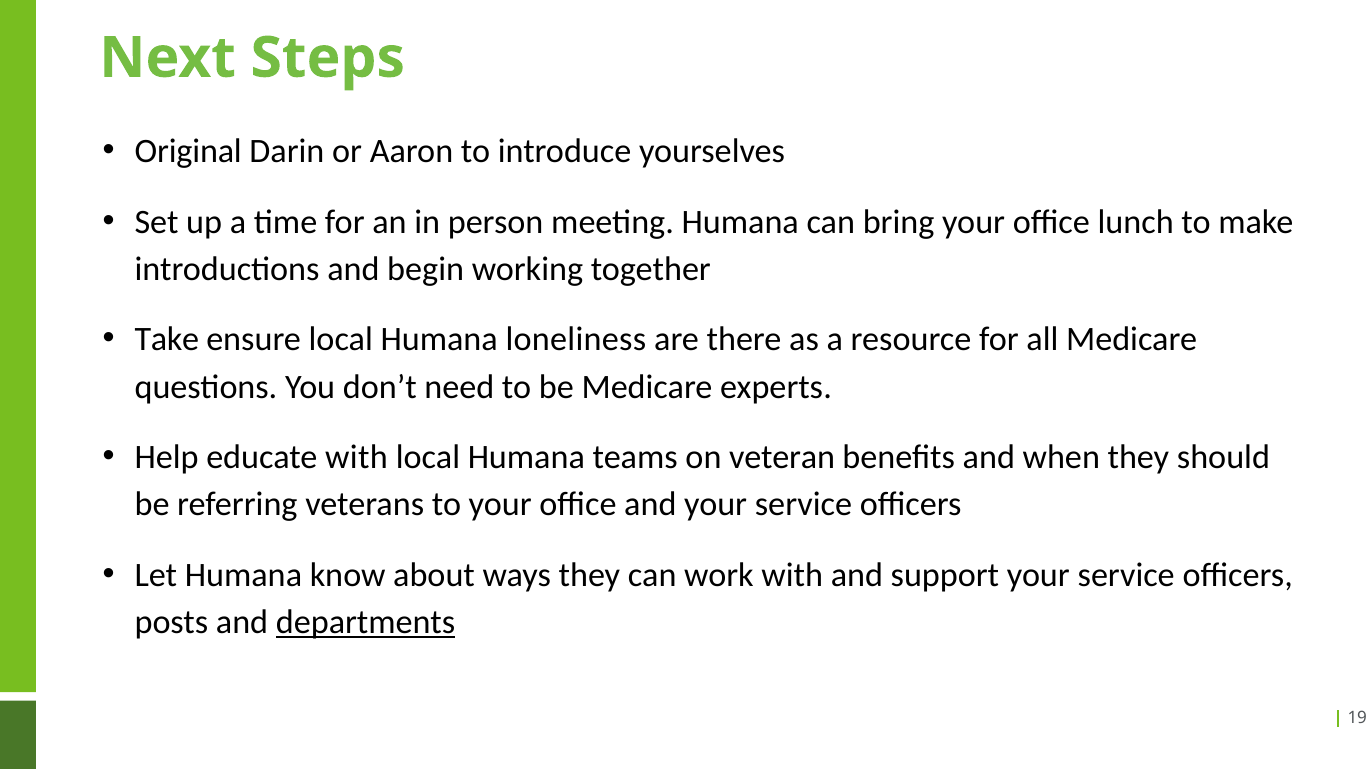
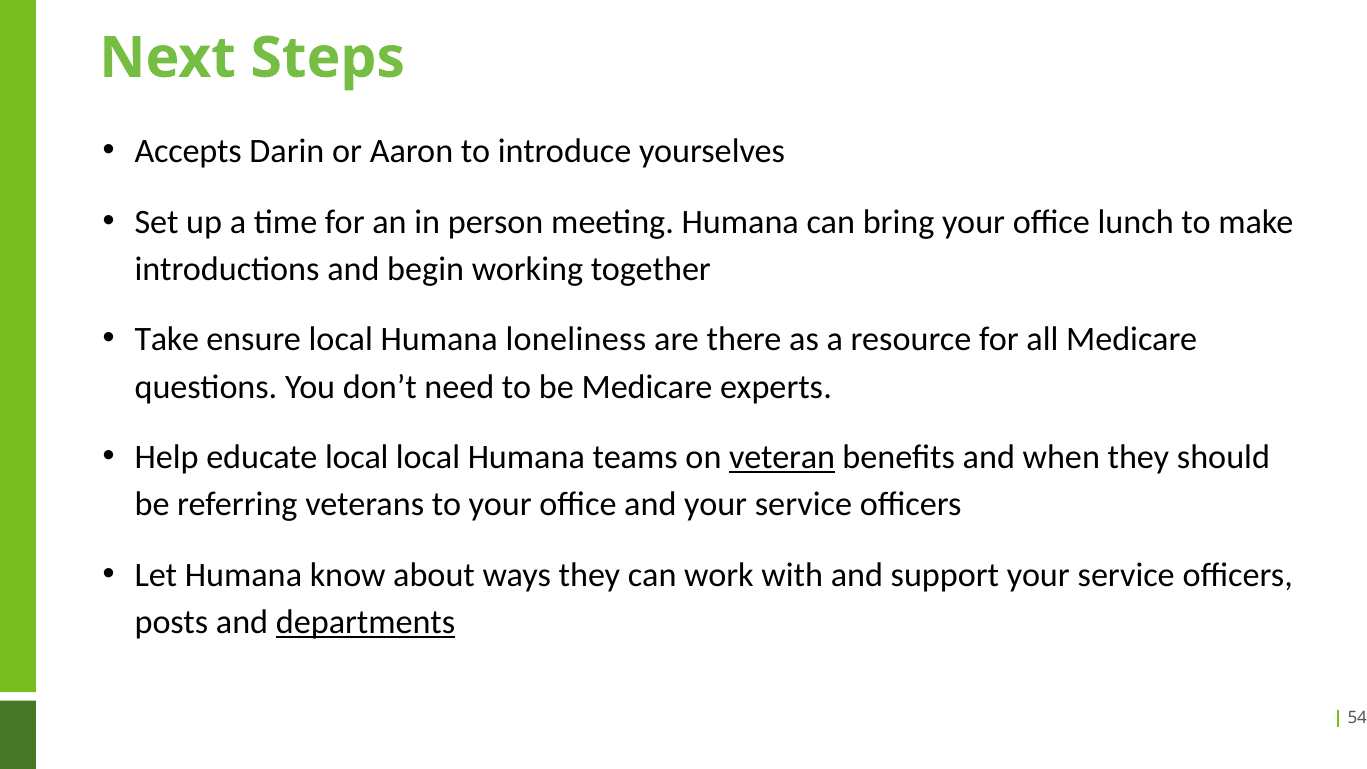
Original: Original -> Accepts (188, 151)
educate with: with -> local (357, 457)
veteran underline: none -> present (782, 457)
19: 19 -> 54 (1357, 717)
